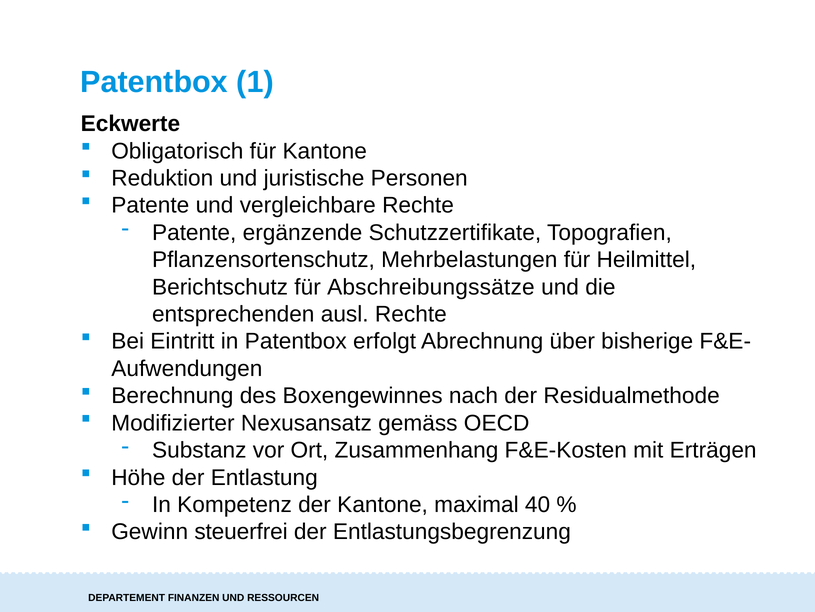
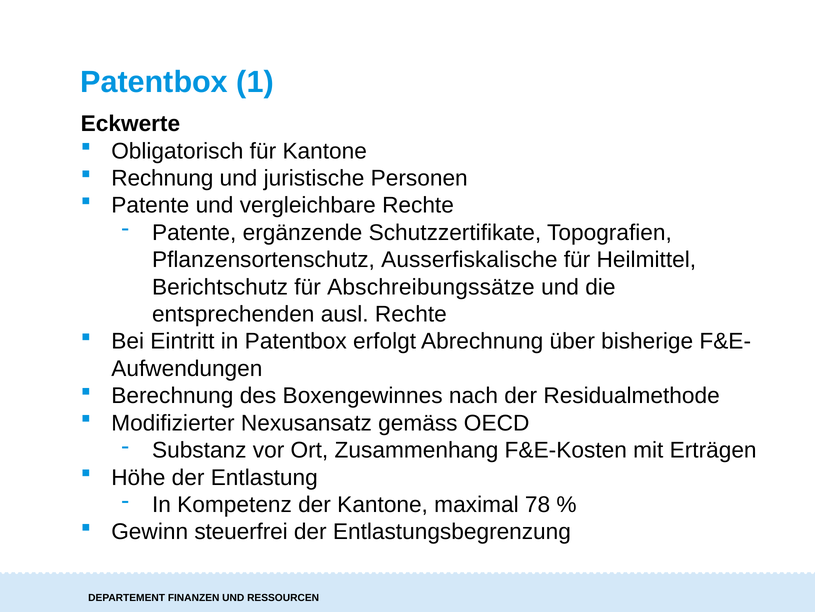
Reduktion: Reduktion -> Rechnung (162, 178)
Mehrbelastungen: Mehrbelastungen -> Ausserfiskalische (469, 260)
40: 40 -> 78 (538, 504)
